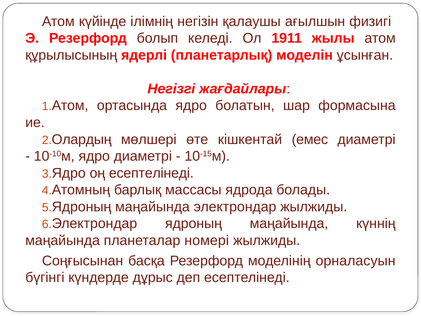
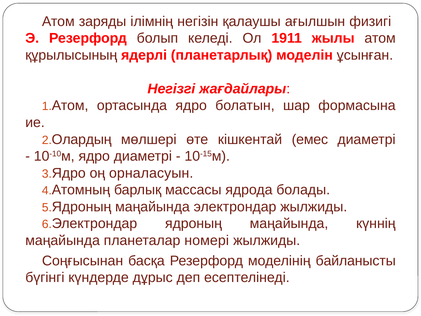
күйінде: күйінде -> заряды (103, 21)
оң есептелінеді: есептелінеді -> орналасуын (151, 173)
орналасуын: орналасуын -> байланысты (356, 260)
